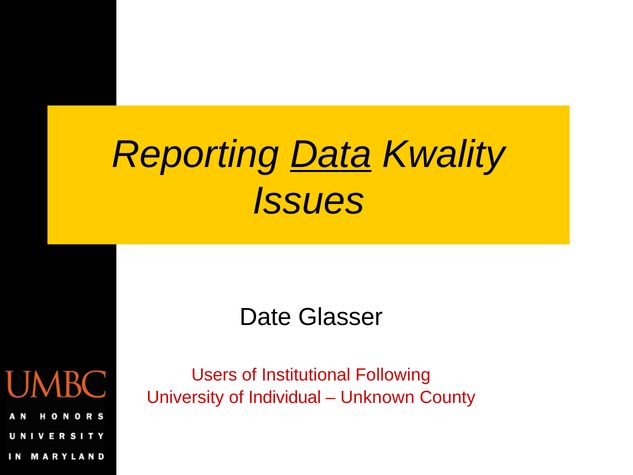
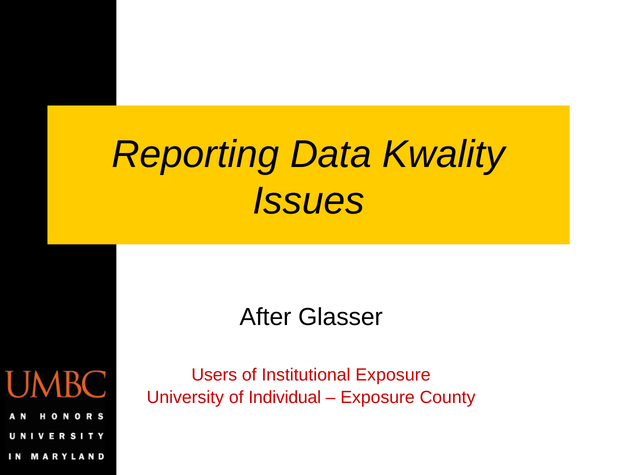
Data underline: present -> none (331, 154)
Date: Date -> After (265, 317)
Institutional Following: Following -> Exposure (393, 375)
Unknown: Unknown -> Exposure (378, 397)
